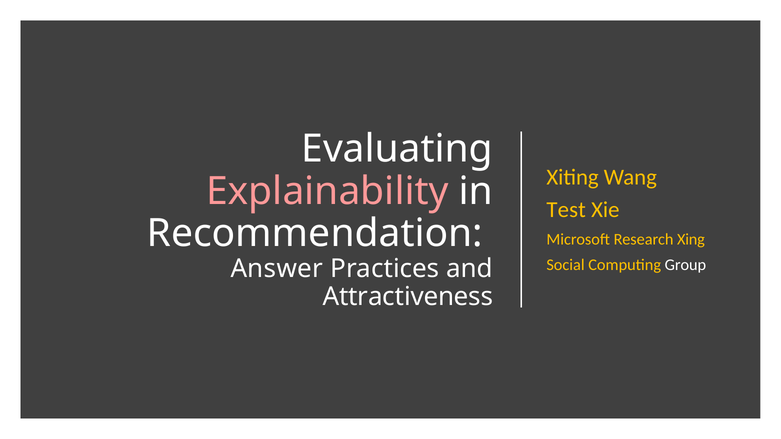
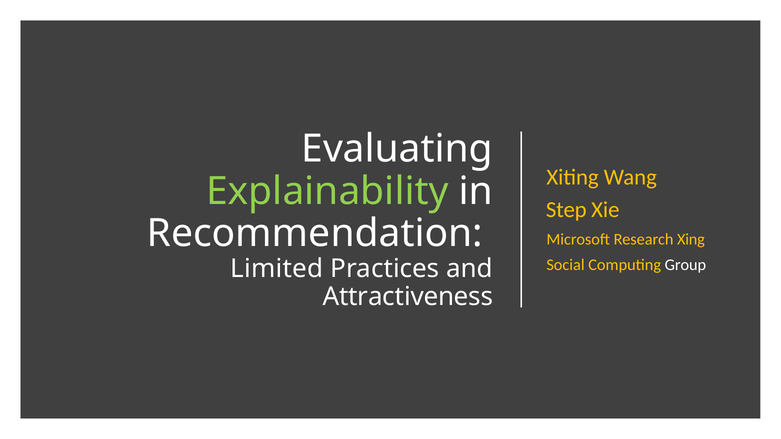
Explainability colour: pink -> light green (327, 191)
Test: Test -> Step (566, 210)
Answer: Answer -> Limited (277, 269)
